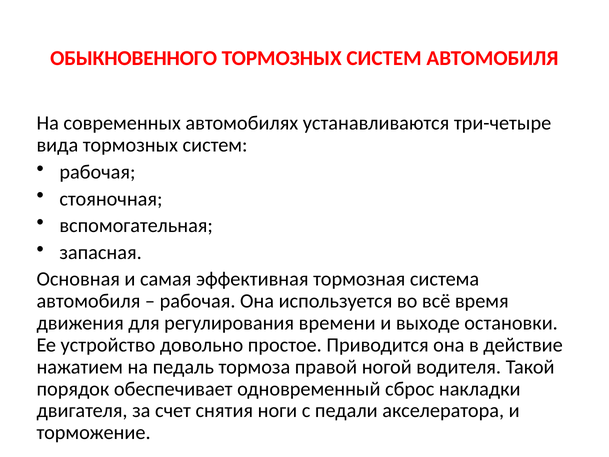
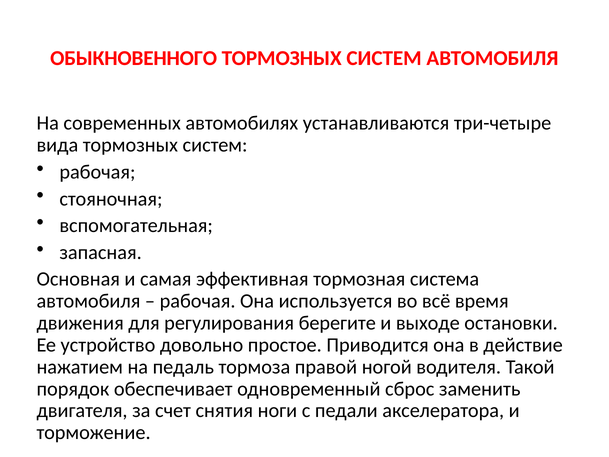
времени: времени -> берегите (337, 323)
накладки: накладки -> заменить (480, 389)
